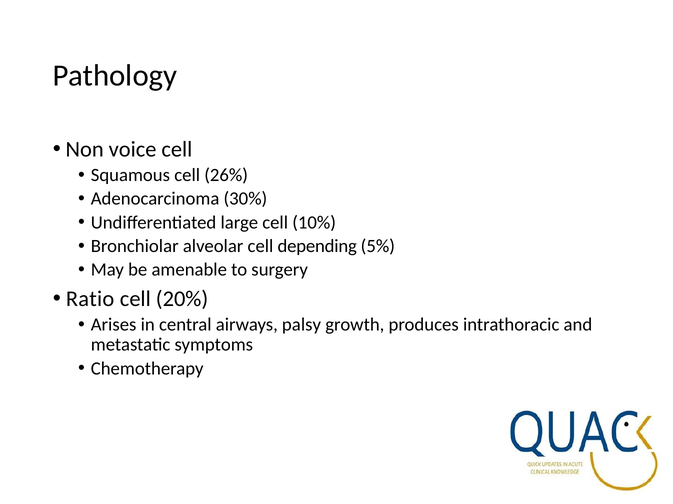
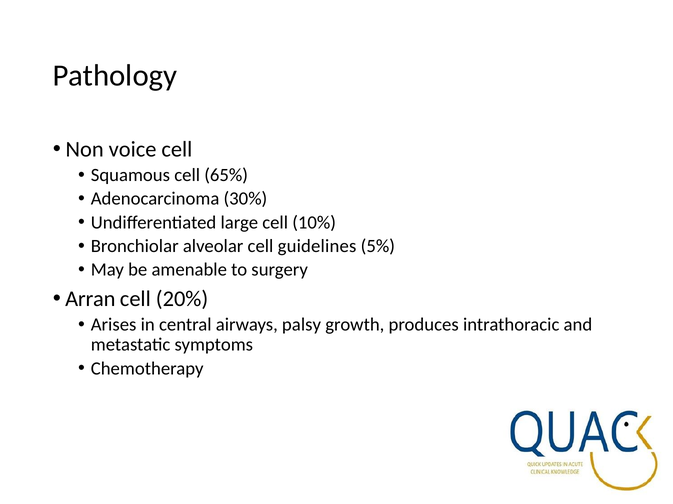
26%: 26% -> 65% (226, 175)
depending: depending -> guidelines (317, 246)
Ratio: Ratio -> Arran (90, 299)
